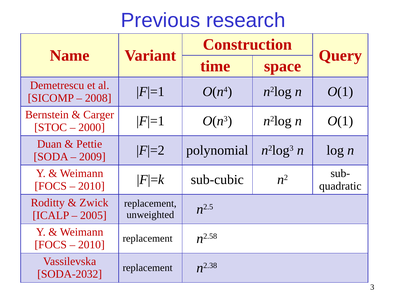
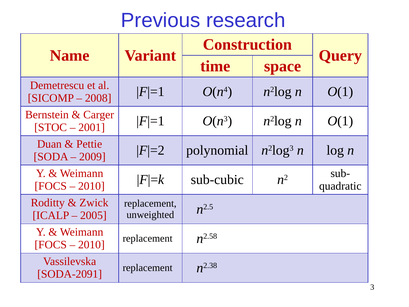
2000: 2000 -> 2001 (92, 127)
SODA-2032: SODA-2032 -> SODA-2091 (70, 274)
